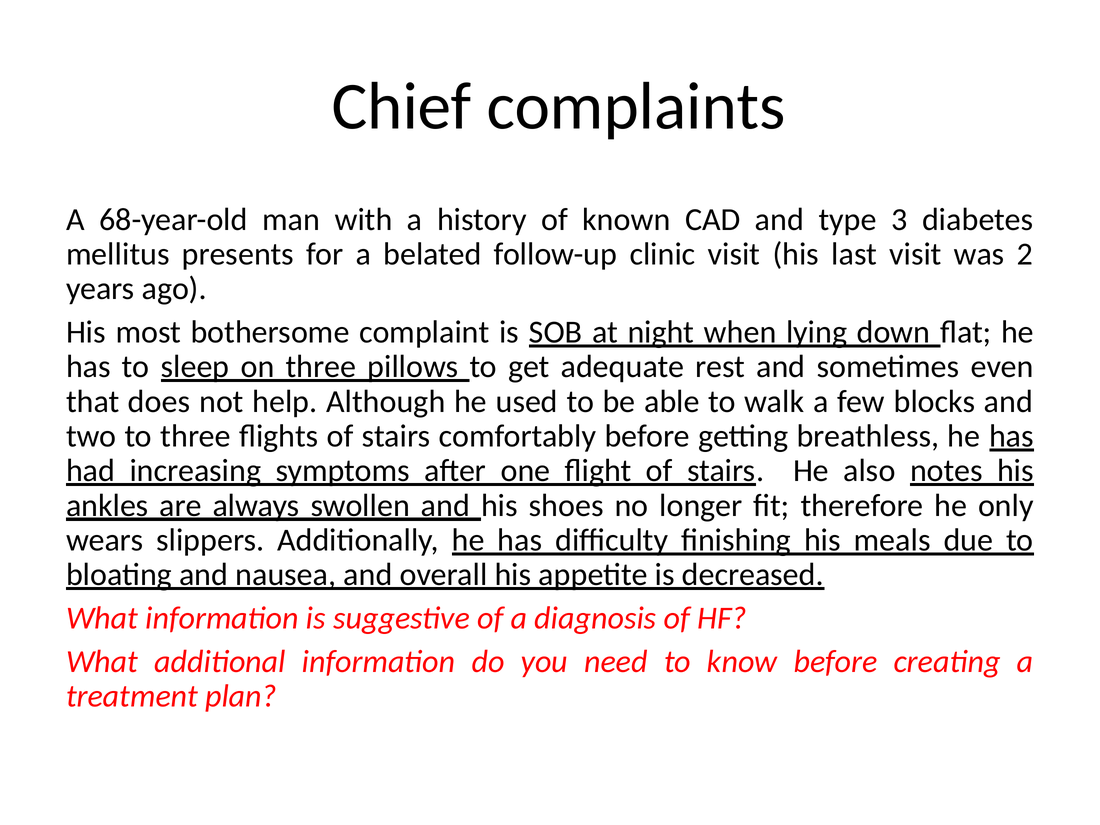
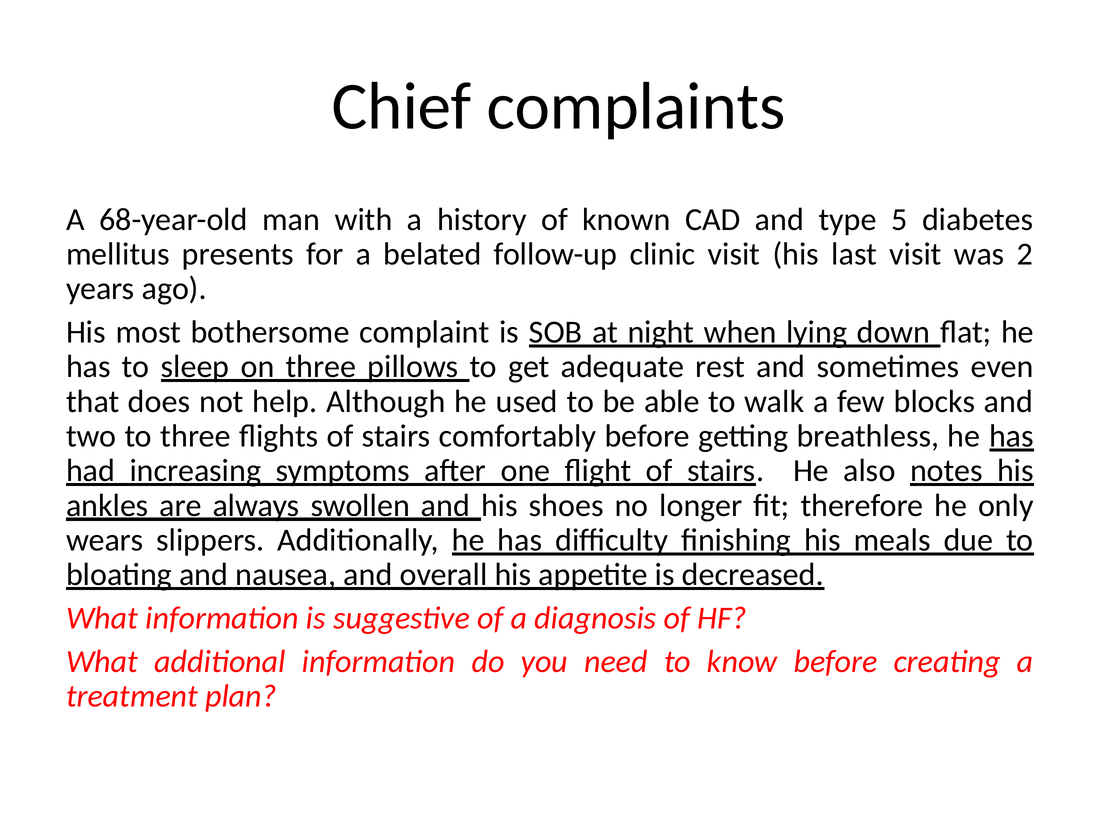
3: 3 -> 5 (899, 220)
